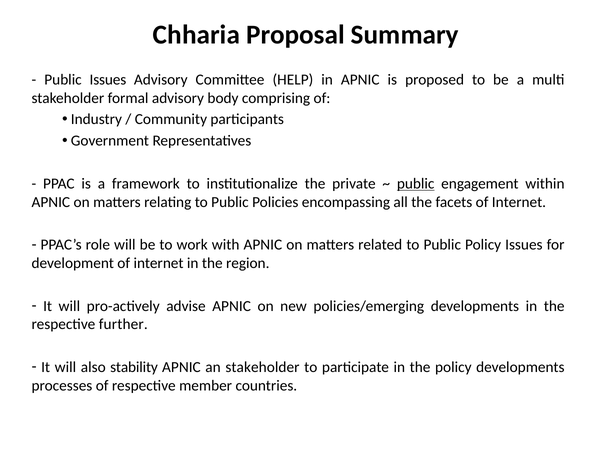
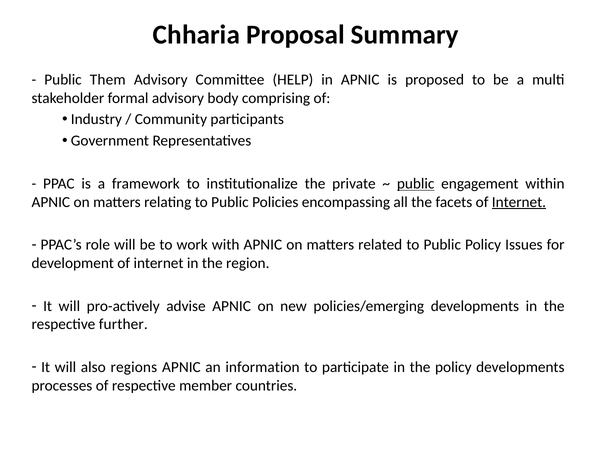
Public Issues: Issues -> Them (108, 80)
Internet underline: none -> present (519, 202)
stability: stability -> regions (134, 367)
an stakeholder: stakeholder -> information (262, 367)
